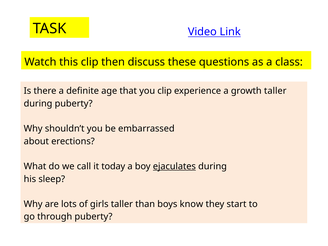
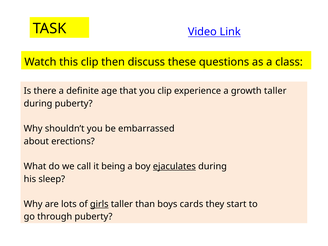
today: today -> being (113, 166)
girls underline: none -> present (99, 204)
know: know -> cards (191, 204)
